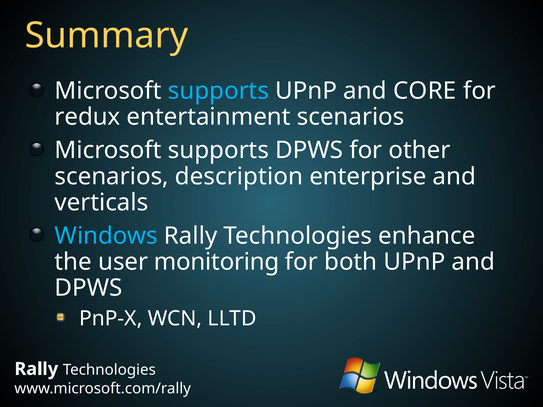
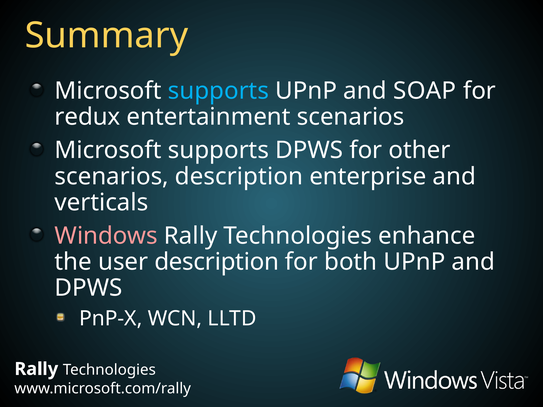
CORE: CORE -> SOAP (425, 91)
Windows colour: light blue -> pink (106, 236)
user monitoring: monitoring -> description (217, 262)
